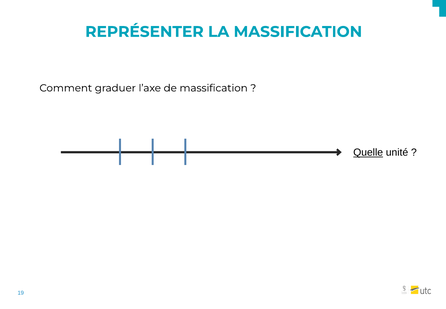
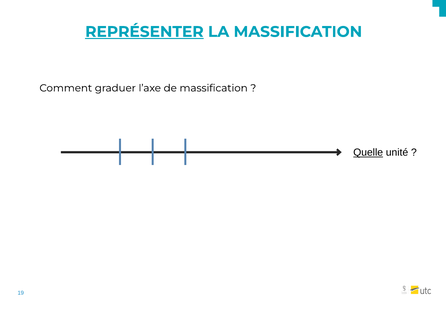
REPRÉSENTER underline: none -> present (144, 32)
